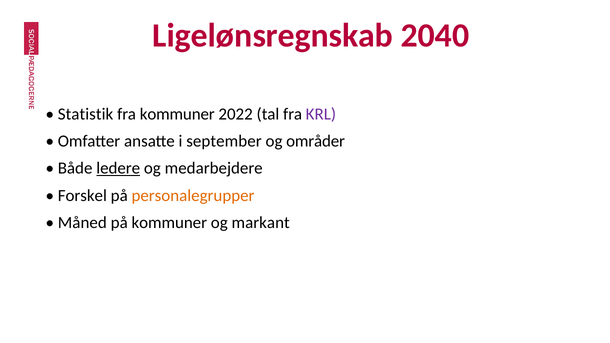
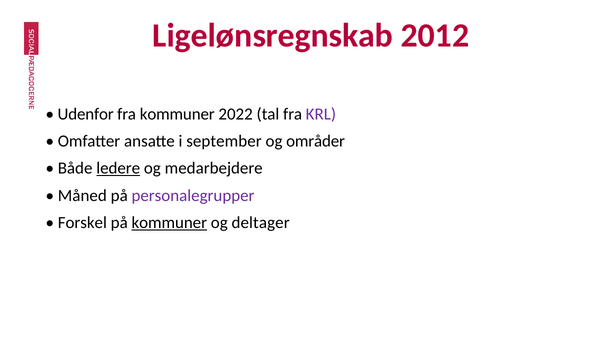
2040: 2040 -> 2012 (435, 35)
Statistik: Statistik -> Udenfor (86, 114)
Forskel: Forskel -> Måned (82, 196)
personalegrupper colour: orange -> purple (193, 196)
Måned: Måned -> Forskel (82, 223)
kommuner underline: none -> present (169, 223)
markant: markant -> deltager (261, 223)
